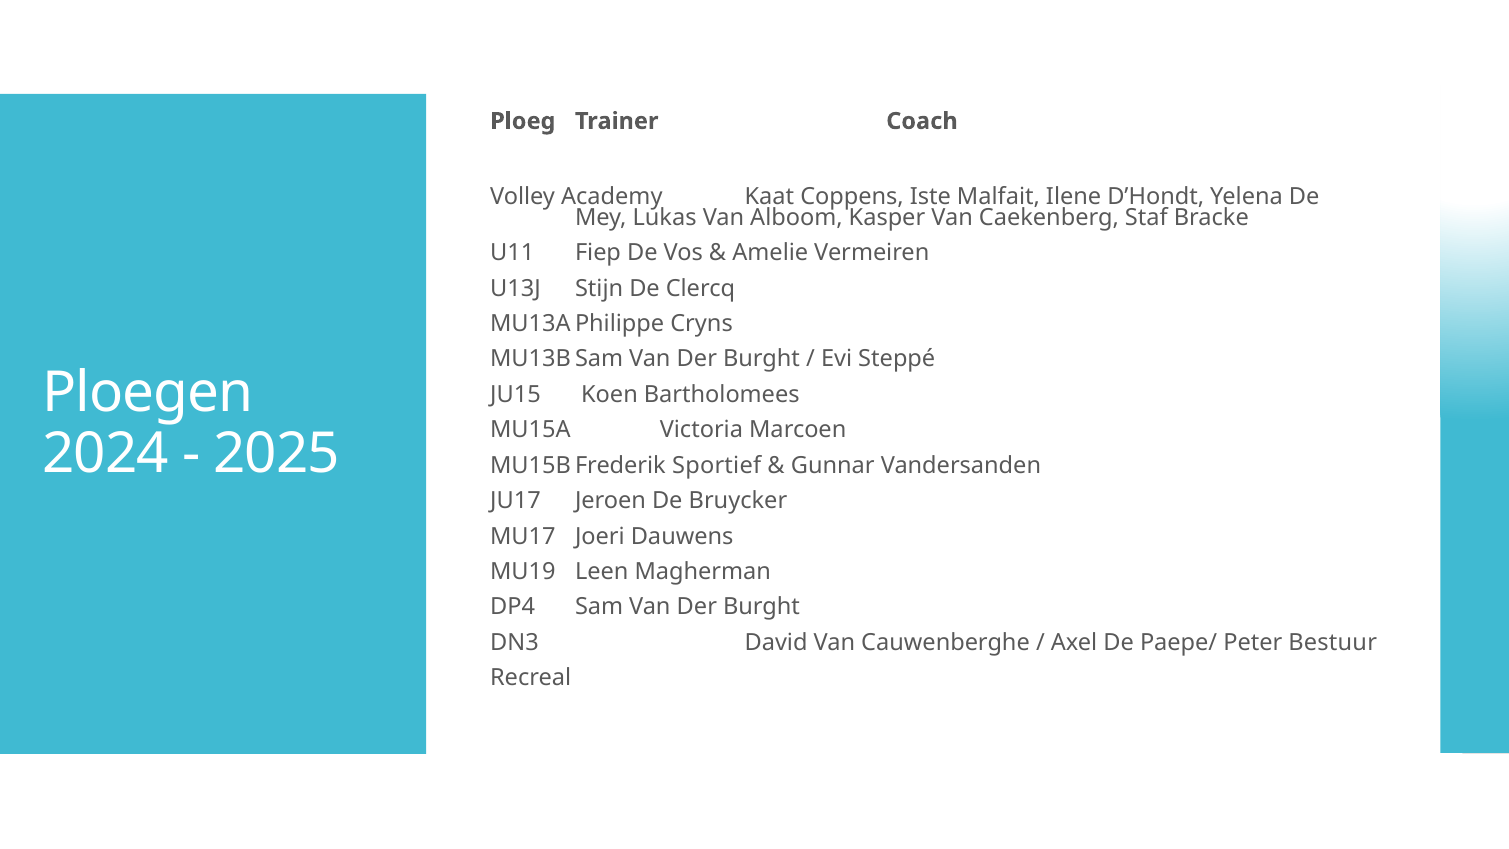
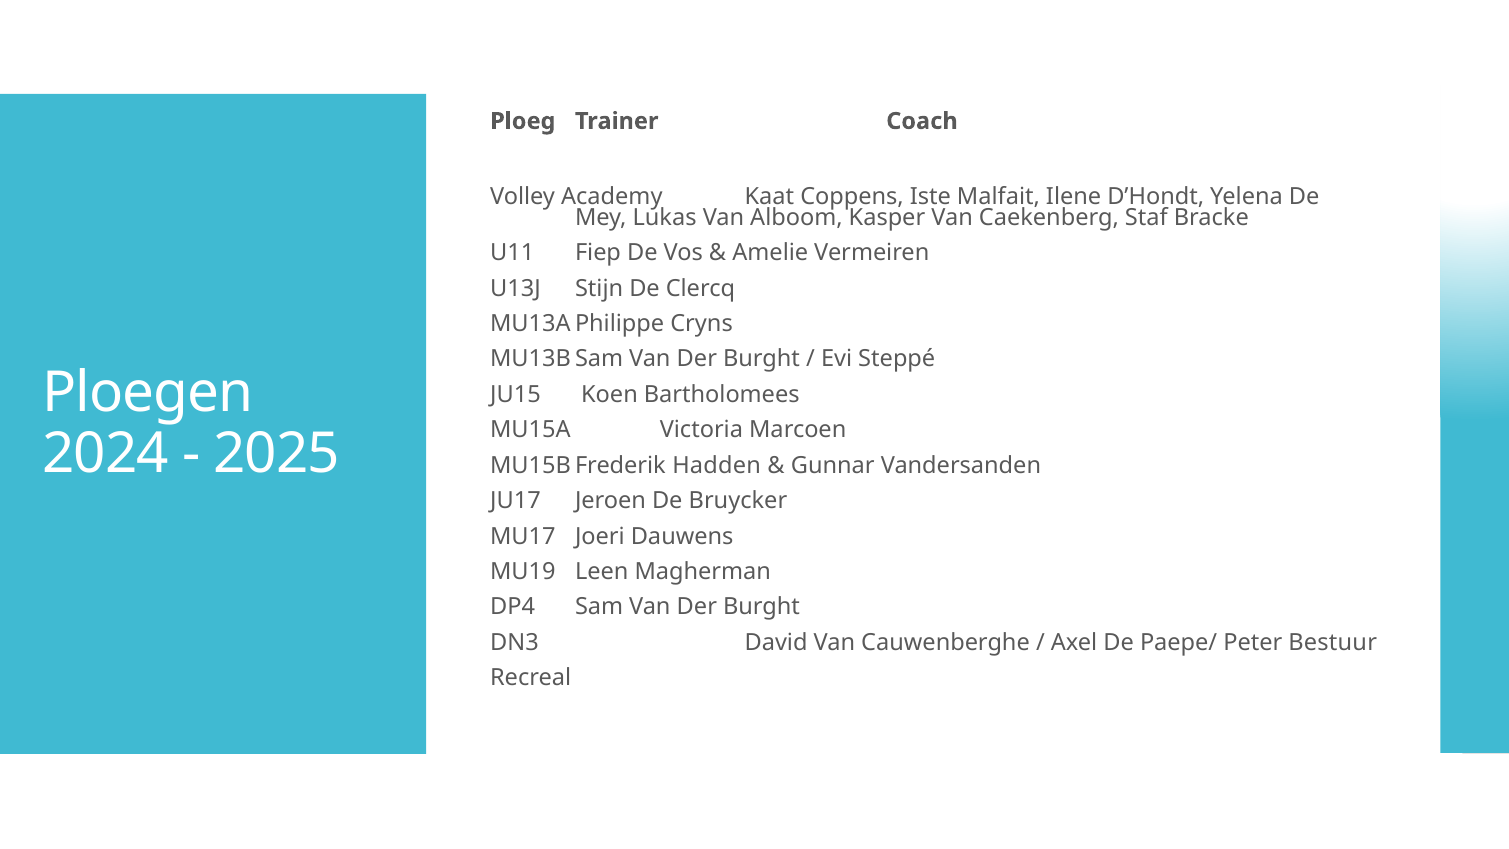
Sportief: Sportief -> Hadden (717, 465)
